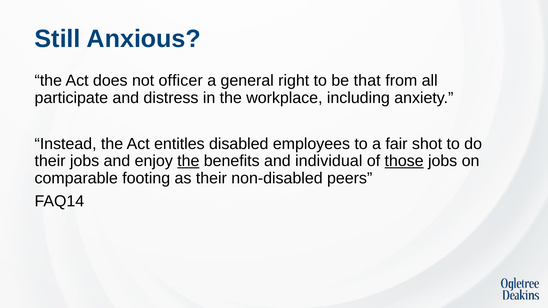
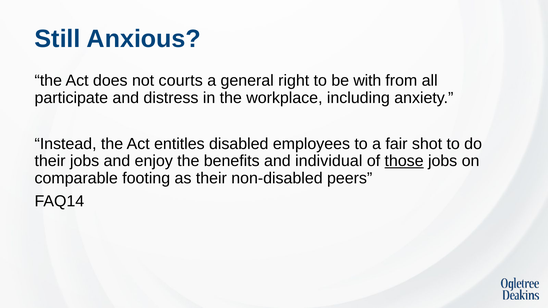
officer: officer -> courts (181, 81)
that: that -> with (367, 81)
the underline: present -> none (188, 161)
